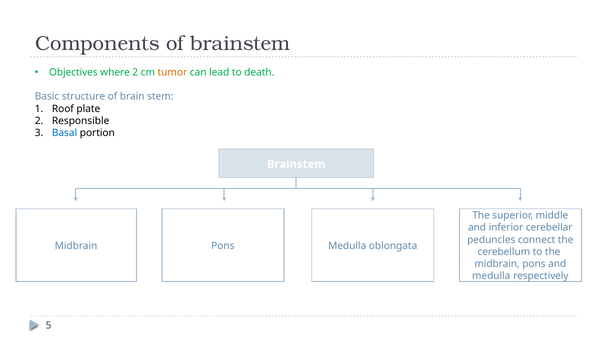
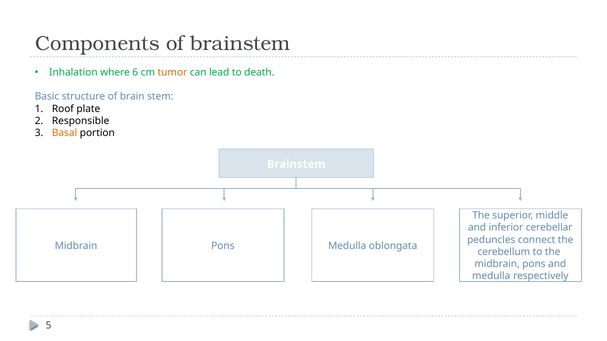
Objectives: Objectives -> Inhalation (73, 73)
where 2: 2 -> 6 (135, 73)
Basal colour: blue -> orange (65, 133)
